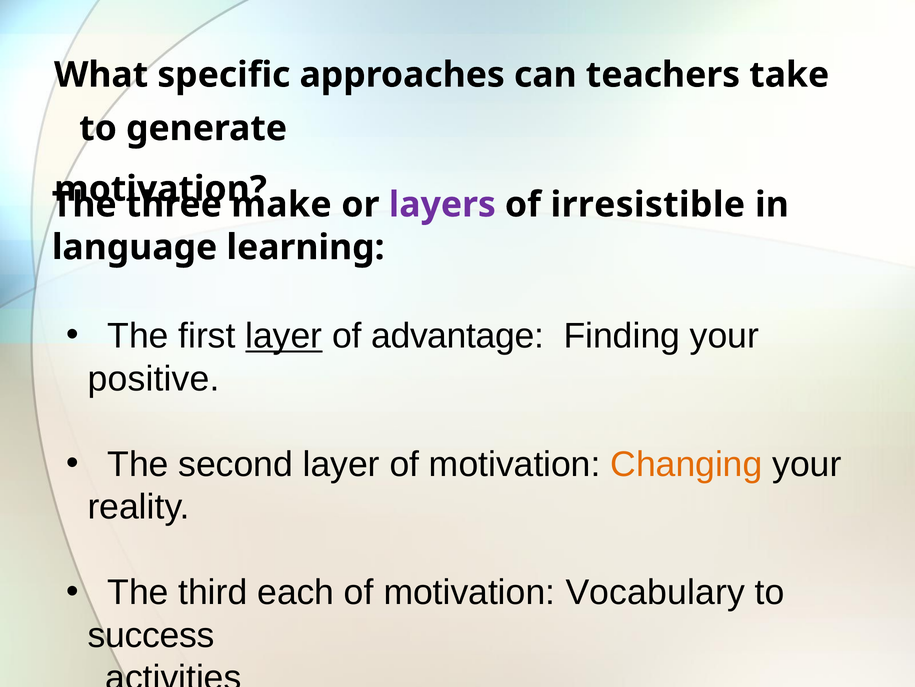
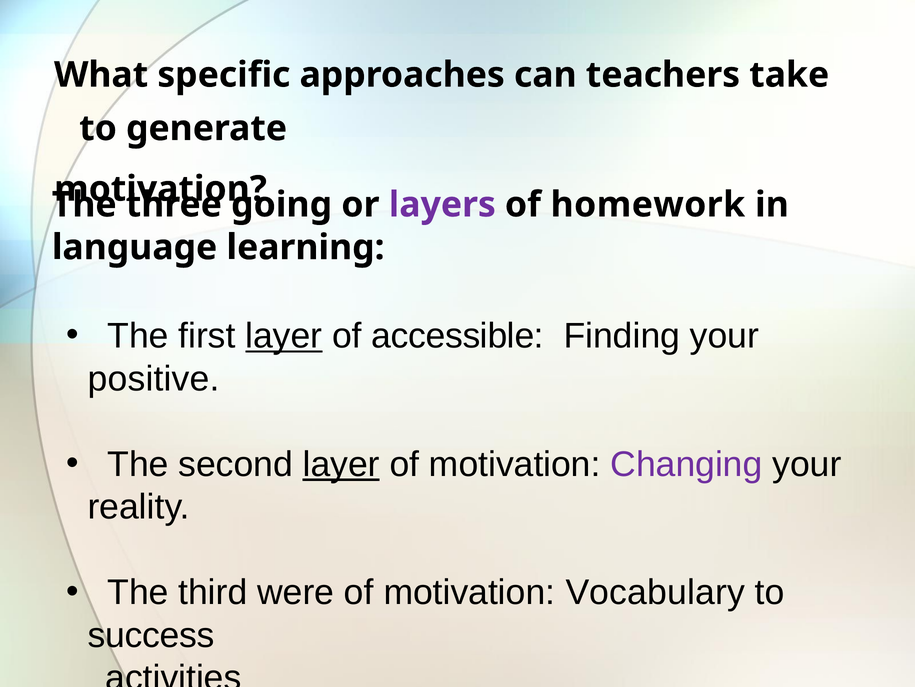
make: make -> going (282, 204)
irresistible: irresistible -> homework (648, 204)
advantage: advantage -> accessible (458, 336)
layer underline: none -> present (341, 464)
Changing colour: orange -> purple (686, 464)
each: each -> were (296, 592)
